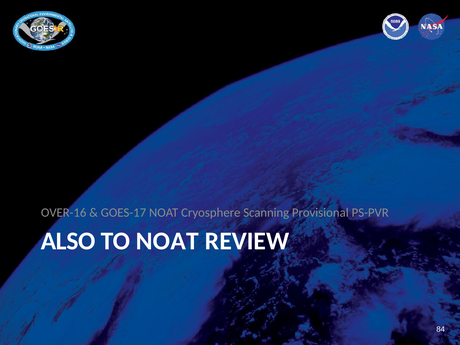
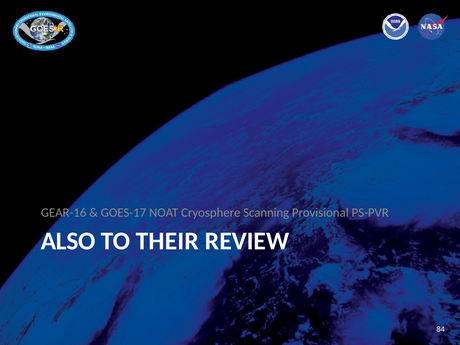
OVER-16: OVER-16 -> GEAR-16 (64, 213)
TO NOAT: NOAT -> THEIR (167, 241)
